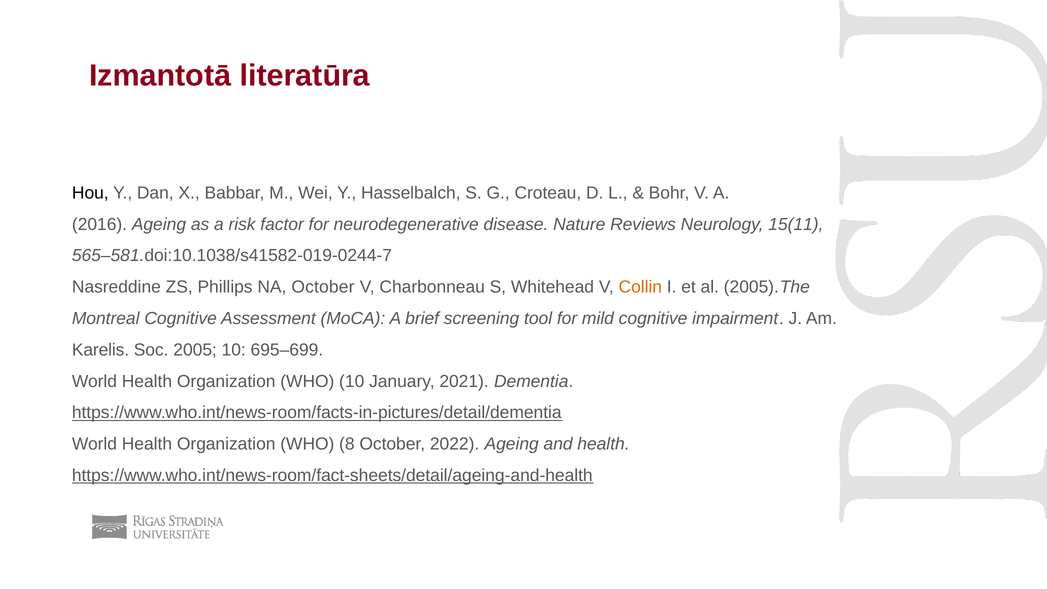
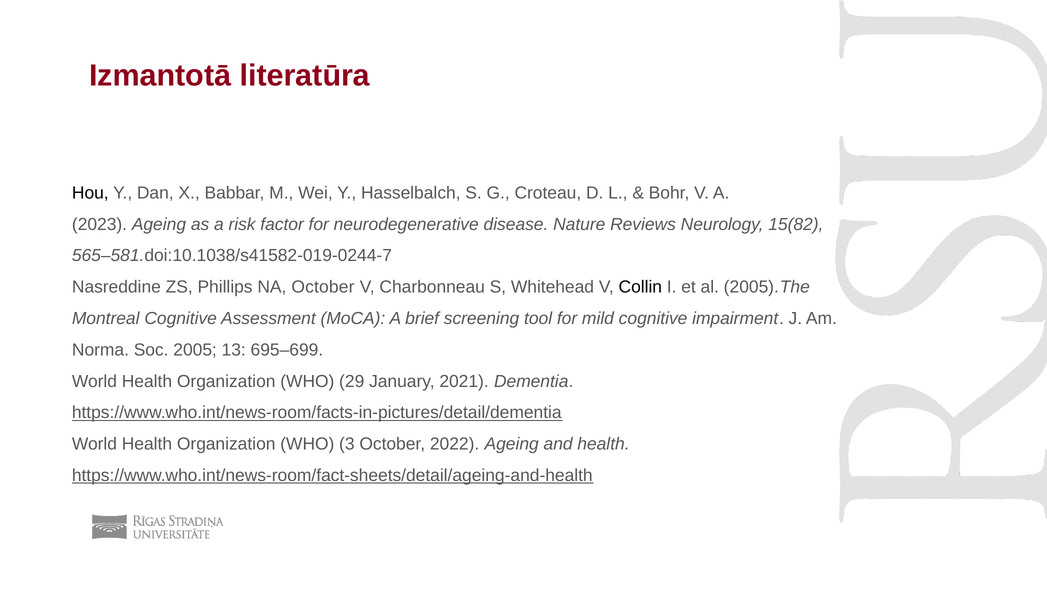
2016: 2016 -> 2023 (100, 224)
15(11: 15(11 -> 15(82 (796, 224)
Collin colour: orange -> black (640, 287)
Karelis: Karelis -> Norma (100, 350)
2005 10: 10 -> 13 (234, 350)
WHO 10: 10 -> 29 (352, 381)
8: 8 -> 3 (347, 444)
